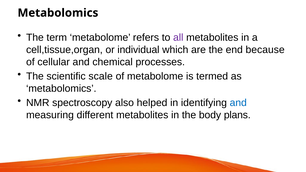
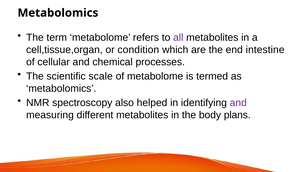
individual: individual -> condition (138, 50)
because: because -> intestine (265, 50)
and colour: blue -> purple (238, 103)
